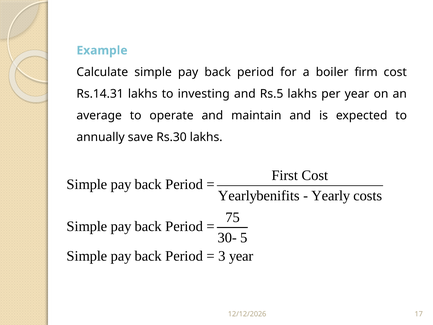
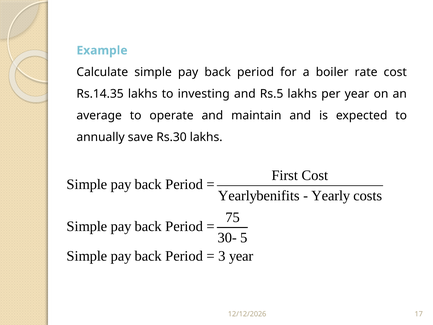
firm: firm -> rate (366, 72)
Rs.14.31: Rs.14.31 -> Rs.14.35 (100, 94)
